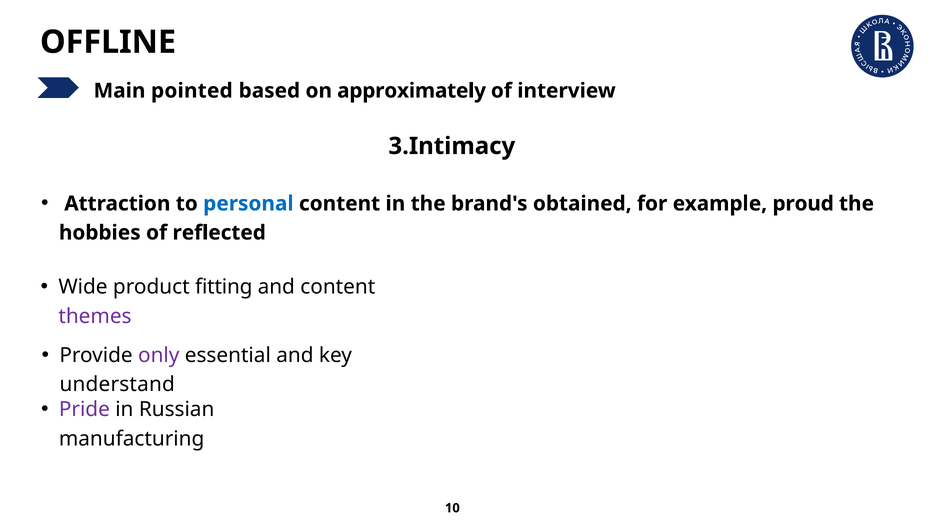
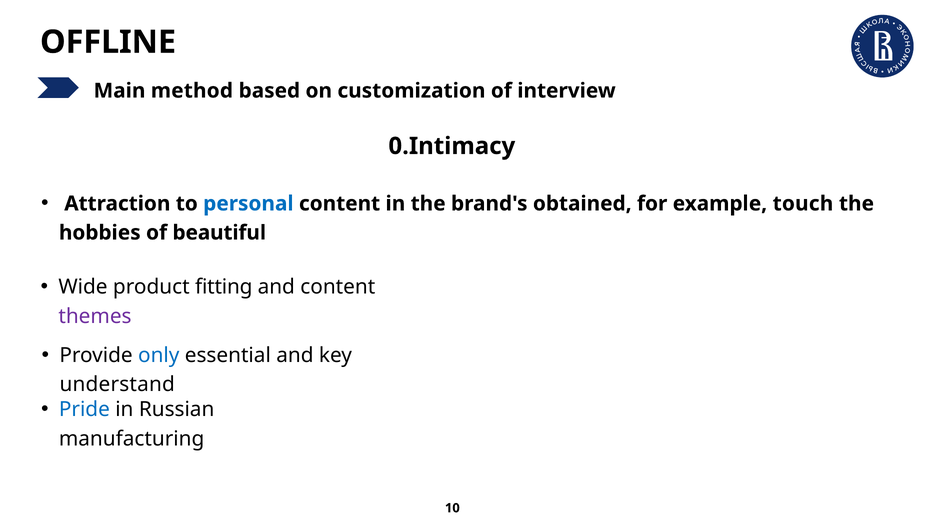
pointed: pointed -> method (192, 91)
approximately: approximately -> customization (411, 91)
3.Intimacy: 3.Intimacy -> 0.Intimacy (452, 146)
proud: proud -> touch (803, 204)
reflected: reflected -> beautiful (219, 233)
only colour: purple -> blue (159, 355)
Pride colour: purple -> blue (84, 410)
